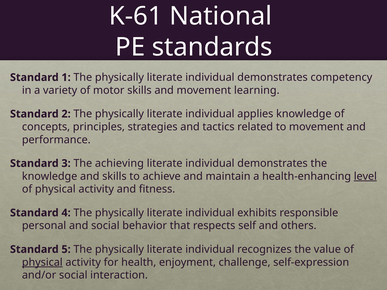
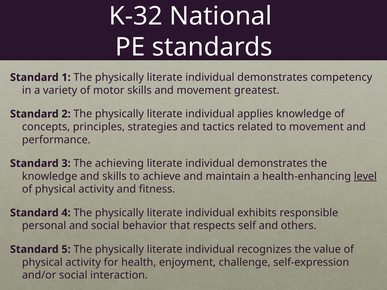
K-61: K-61 -> K-32 (136, 16)
learning: learning -> greatest (257, 90)
physical underline: present -> none (42, 262)
